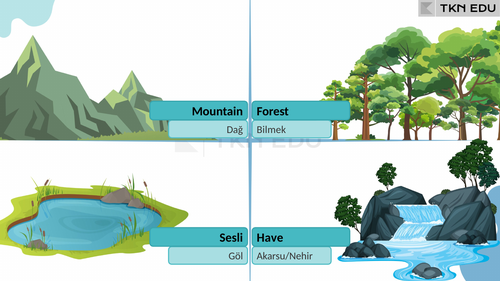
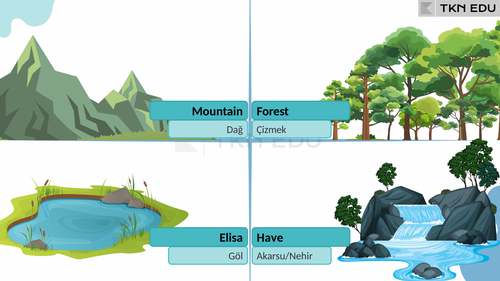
Bilmek: Bilmek -> Çizmek (271, 130)
Sesli: Sesli -> Elisa (231, 238)
